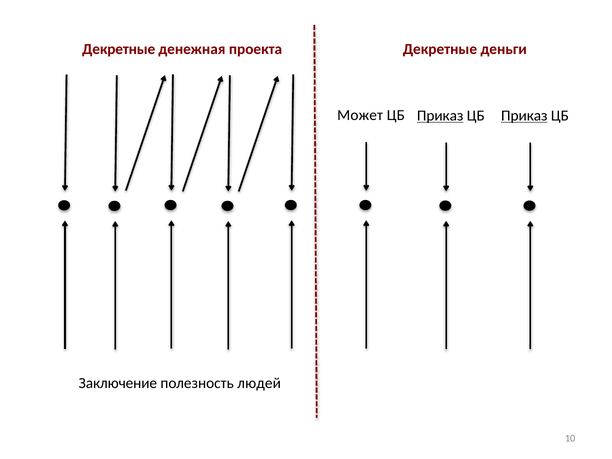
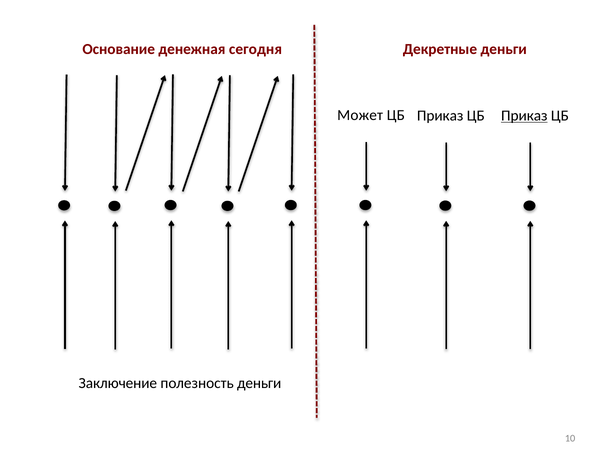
Декретные: Декретные -> Основание (119, 49)
проекта: проекта -> сегодня (255, 49)
Приказ underline: present -> none (440, 116)
полезность людей: людей -> деньги (259, 383)
